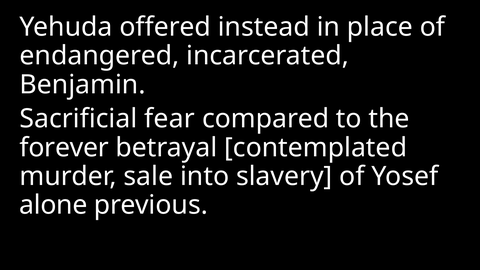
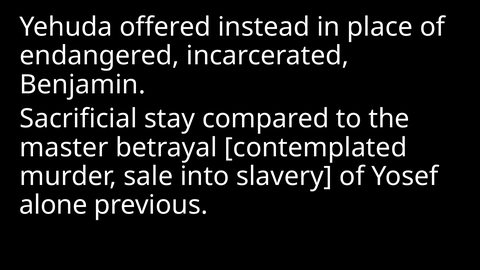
fear: fear -> stay (170, 119)
forever: forever -> master (64, 148)
